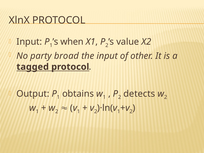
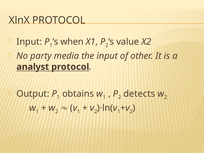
broad: broad -> media (67, 56)
tagged: tagged -> analyst (33, 67)
